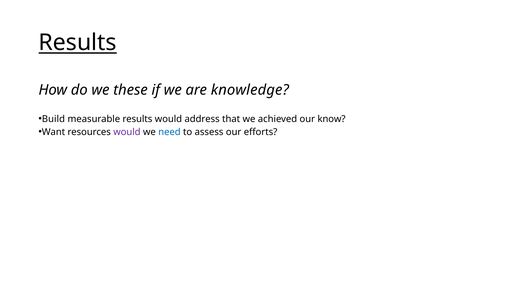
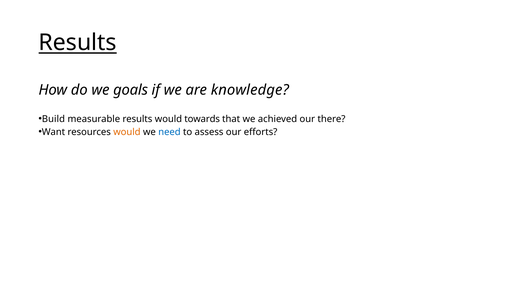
these: these -> goals (131, 90)
address: address -> towards (202, 119)
know: know -> there (331, 119)
would colour: purple -> orange (127, 132)
